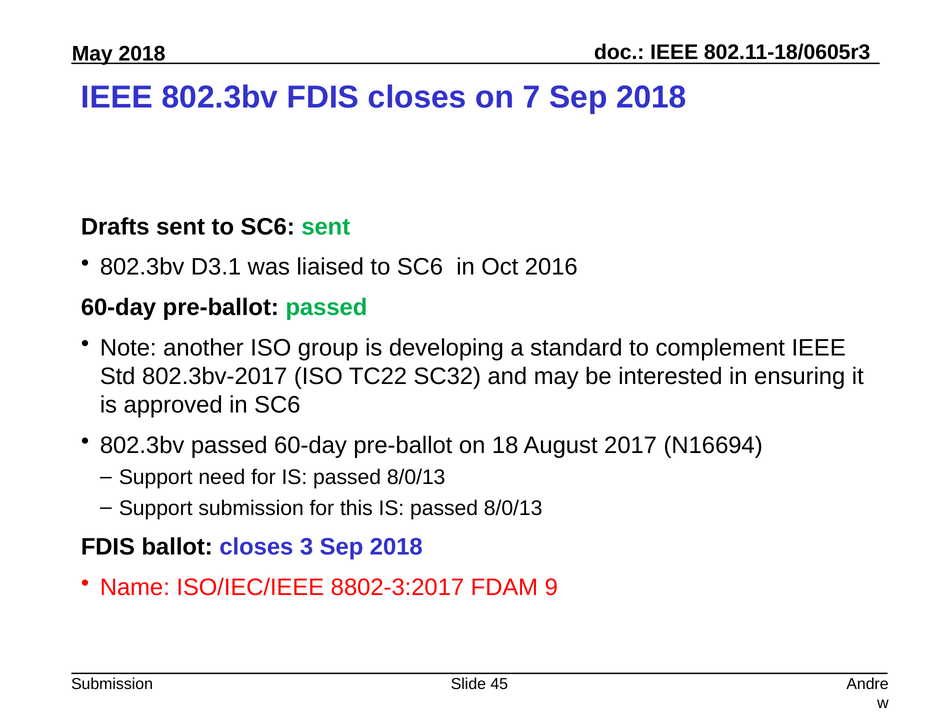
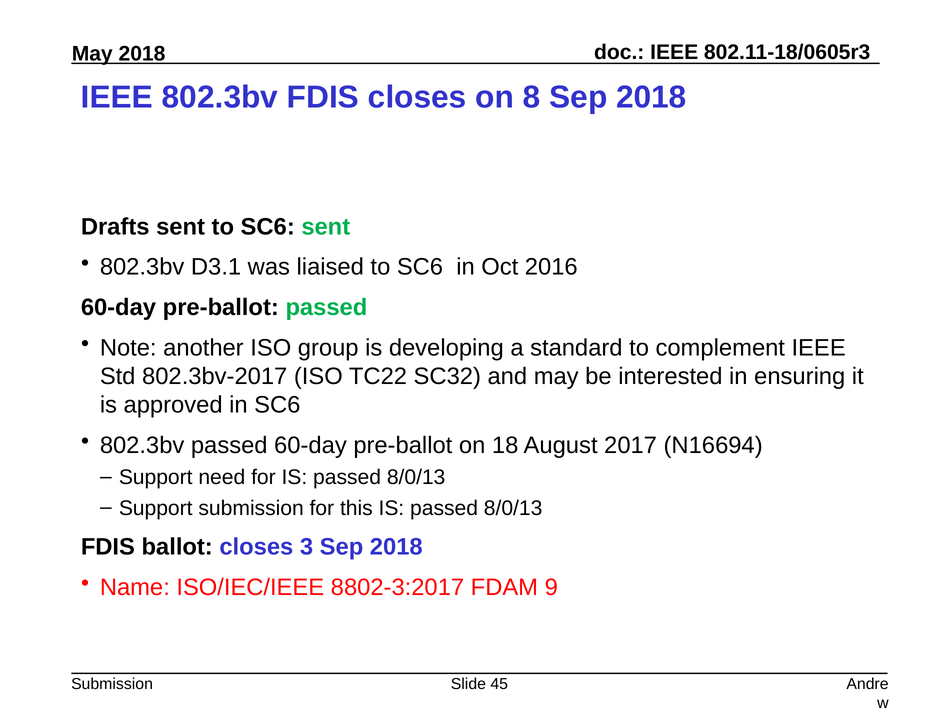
7: 7 -> 8 (532, 97)
